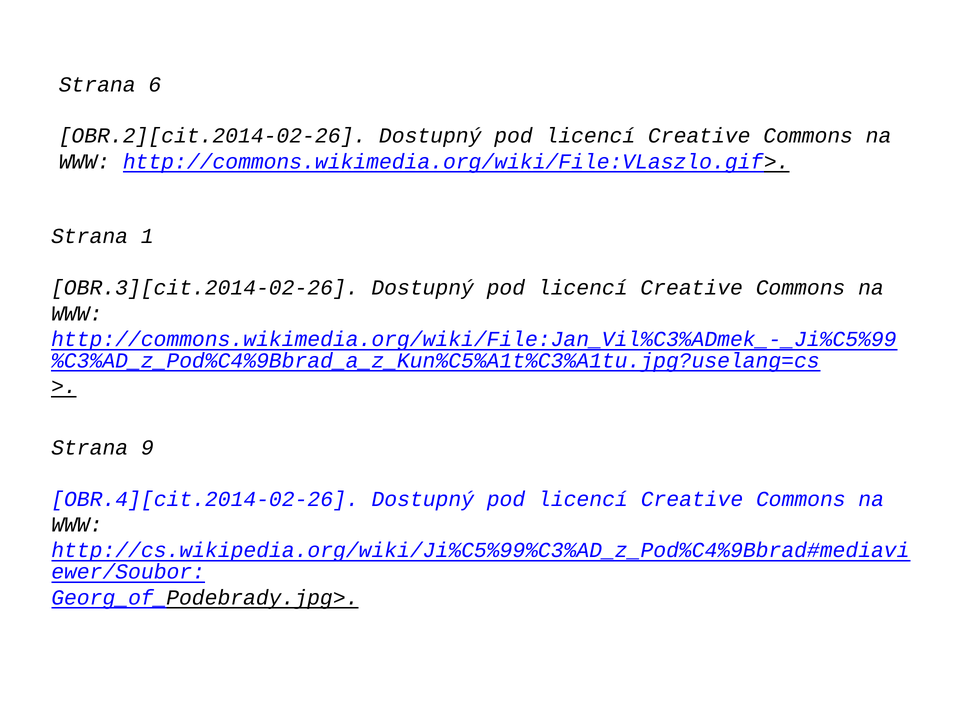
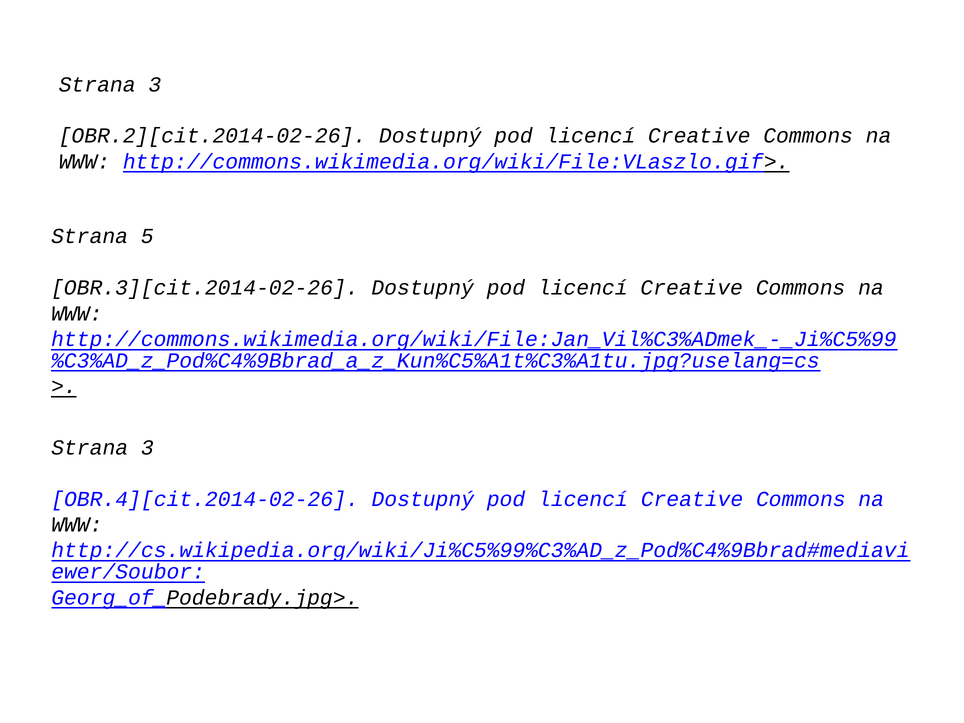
6: 6 -> 3 (155, 84)
1: 1 -> 5 (147, 236)
9: 9 -> 3 (147, 448)
